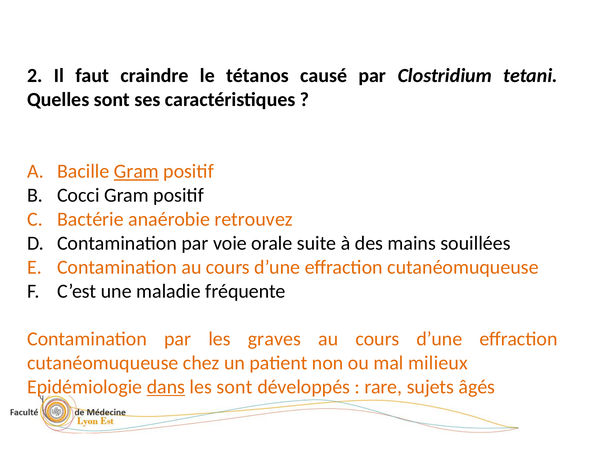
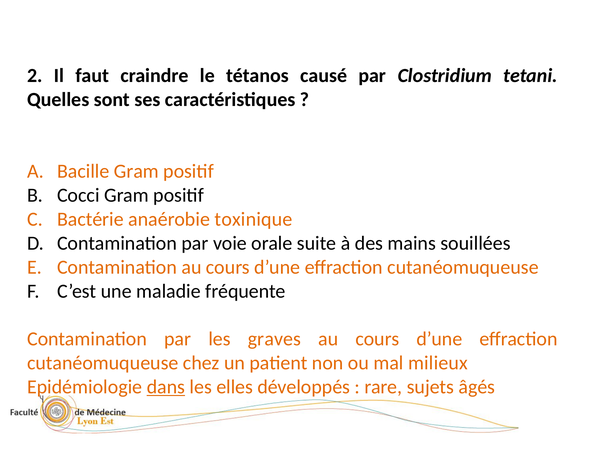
Gram underline: present -> none (136, 171)
retrouvez: retrouvez -> toxinique (254, 219)
les sont: sont -> elles (235, 387)
